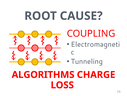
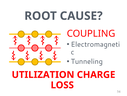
ALGORITHMS: ALGORITHMS -> UTILIZATION (43, 74)
